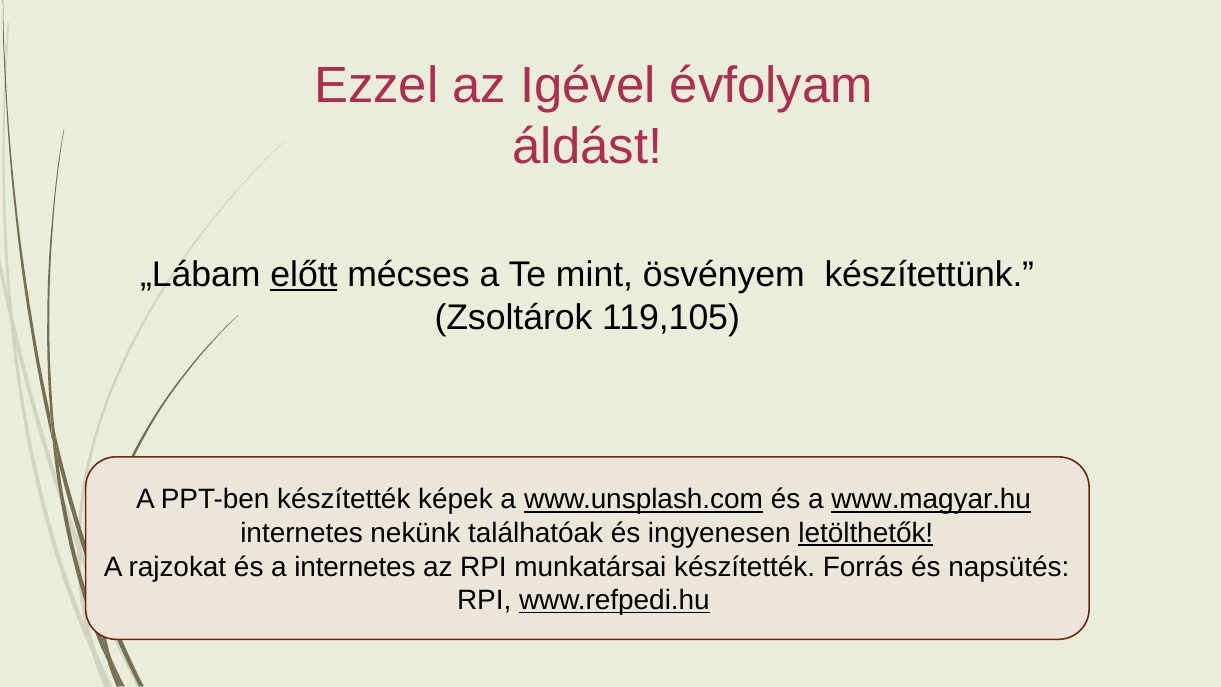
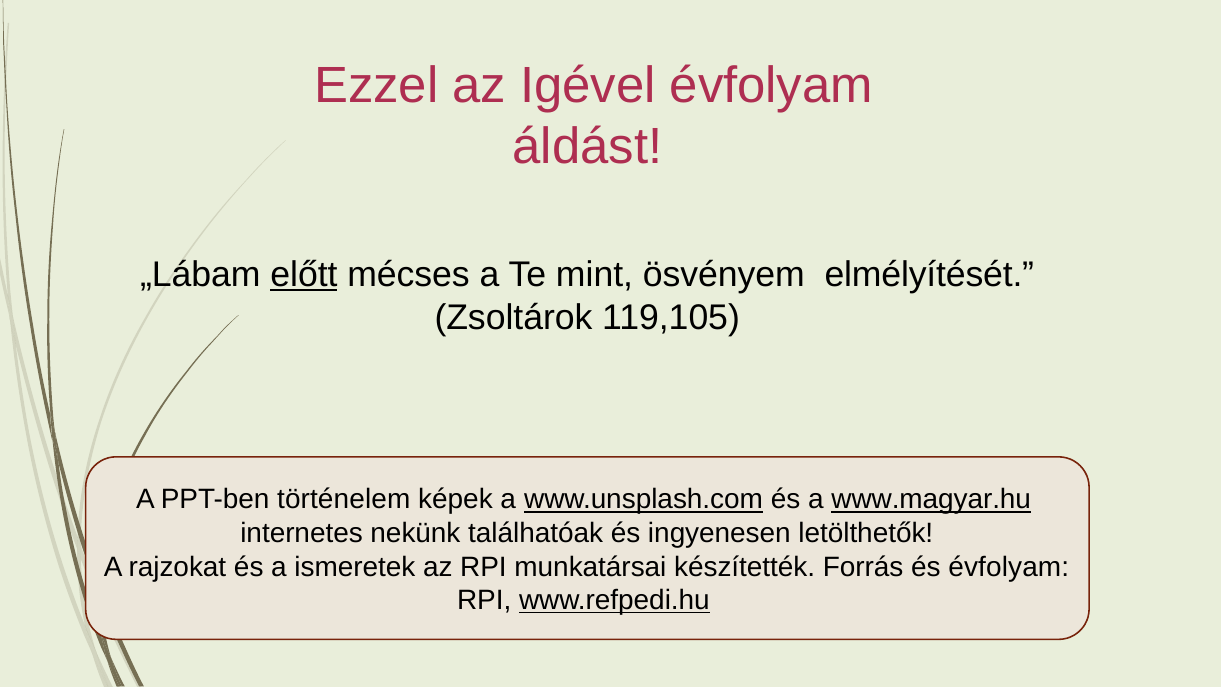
készítettünk: készítettünk -> elmélyítését (929, 275)
PPT-ben készítették: készítették -> történelem (344, 500)
letölthetők underline: present -> none (866, 533)
a internetes: internetes -> ismeretek (355, 567)
és napsütés: napsütés -> évfolyam (1009, 567)
